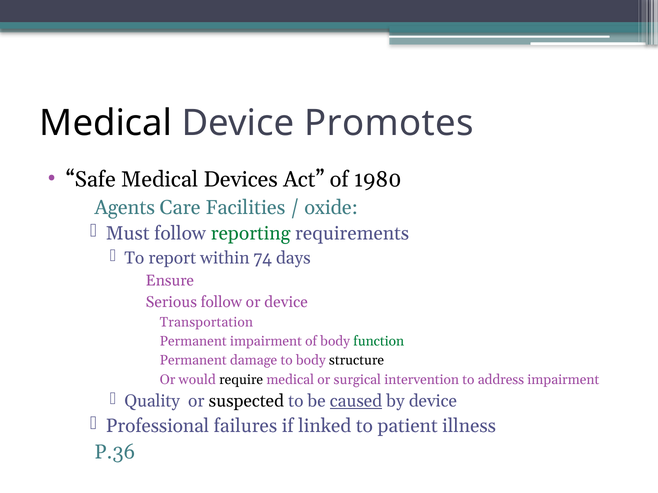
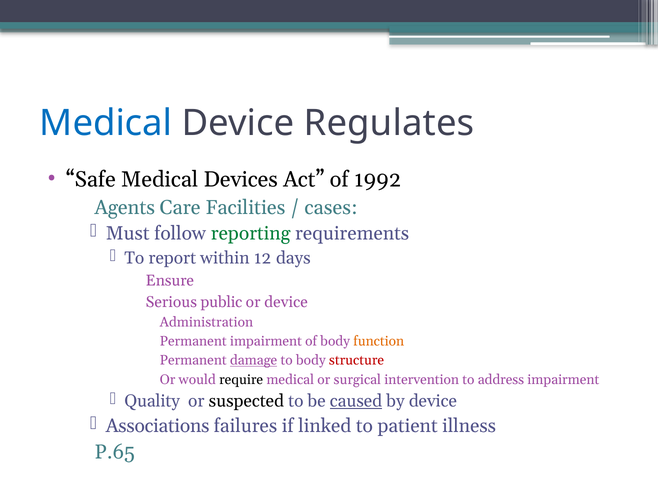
Medical colour: black -> blue (106, 123)
Promotes: Promotes -> Regulates (389, 123)
1980: 1980 -> 1992 (378, 180)
oxide: oxide -> cases (331, 208)
74: 74 -> 12 (263, 258)
Serious follow: follow -> public (221, 302)
Transportation: Transportation -> Administration (206, 322)
function colour: green -> orange (379, 342)
damage underline: none -> present (254, 361)
structure colour: black -> red (357, 361)
Professional: Professional -> Associations (158, 426)
P.36: P.36 -> P.65 (115, 453)
